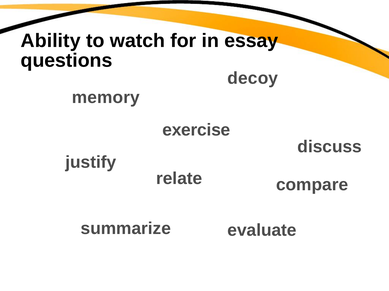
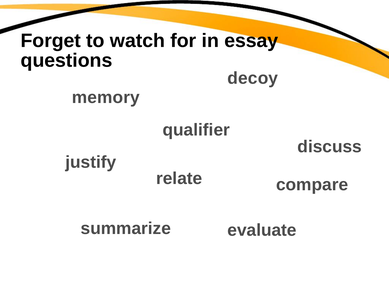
Ability: Ability -> Forget (51, 41)
exercise: exercise -> qualifier (196, 130)
